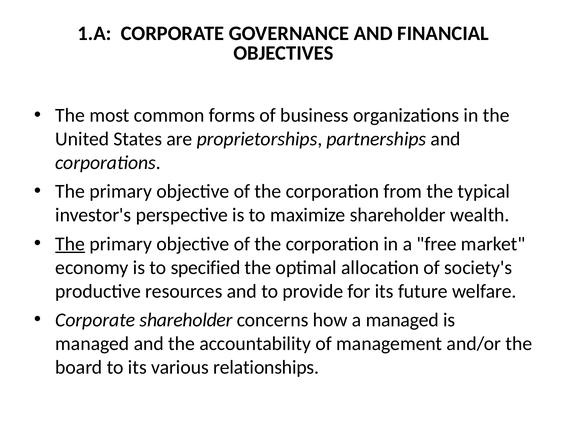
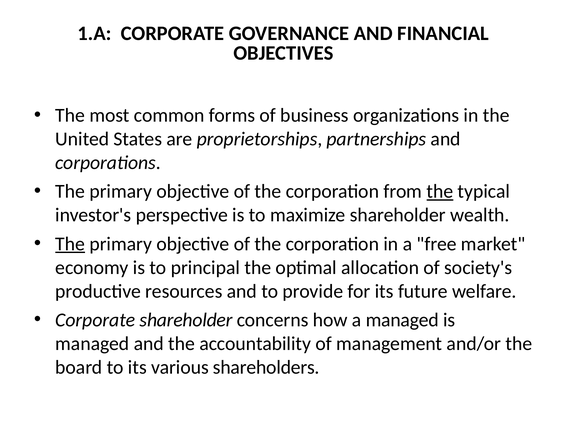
the underline: none -> present (440, 191)
specified: specified -> principal (205, 267)
relationships: relationships -> shareholders (266, 367)
